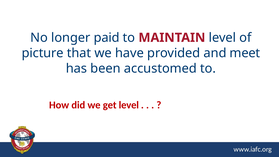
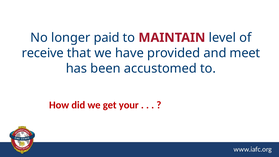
picture: picture -> receive (43, 53)
get level: level -> your (129, 105)
